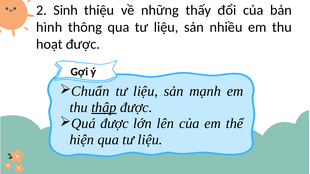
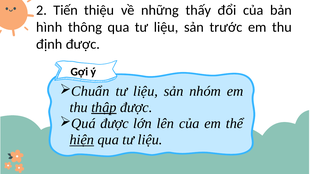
Sinh: Sinh -> Tiến (66, 10)
nhiều: nhiều -> trước (226, 27)
hoạt: hoạt -> định (49, 44)
mạnh: mạnh -> nhóm (205, 91)
hiện underline: none -> present (82, 140)
